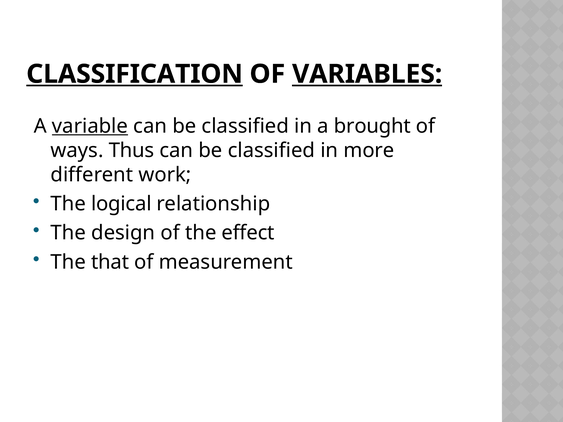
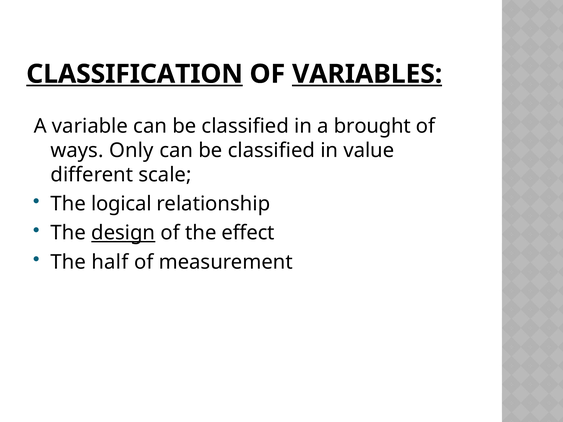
variable underline: present -> none (90, 126)
Thus: Thus -> Only (131, 151)
more: more -> value (369, 151)
work: work -> scale (165, 175)
design underline: none -> present (123, 233)
that: that -> half (110, 262)
